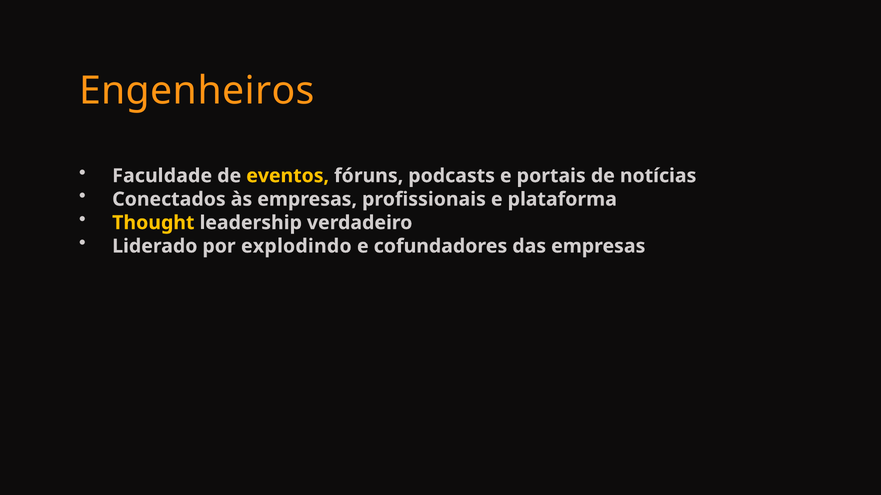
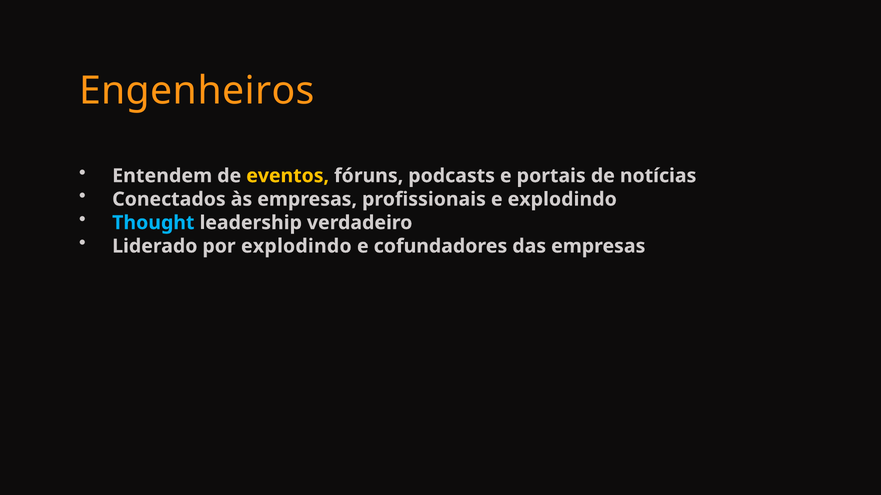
Faculdade: Faculdade -> Entendem (162, 176)
e plataforma: plataforma -> explodindo (562, 199)
Thought colour: yellow -> light blue (153, 223)
